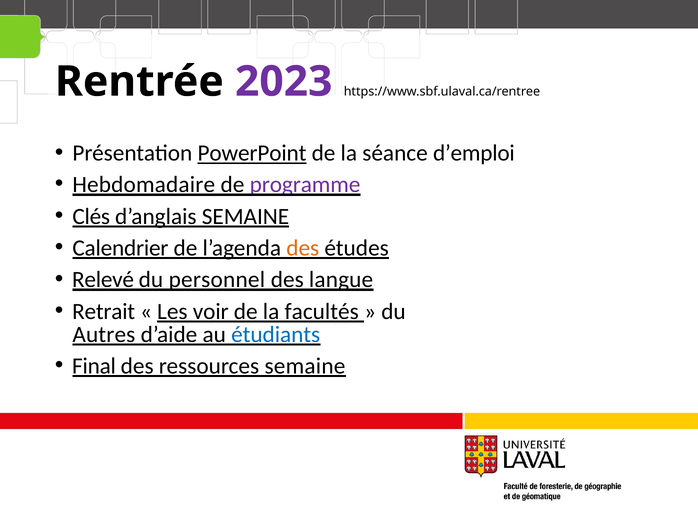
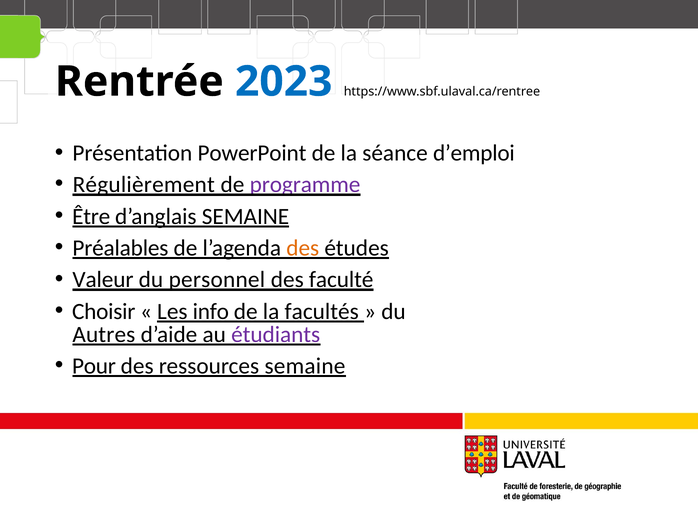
2023 colour: purple -> blue (284, 82)
PowerPoint underline: present -> none (252, 153)
Hebdomadaire: Hebdomadaire -> Régulièrement (144, 185)
Clés: Clés -> Être (91, 217)
Calendrier: Calendrier -> Préalables (120, 248)
Relevé: Relevé -> Valeur (103, 280)
langue: langue -> faculté (341, 280)
Retrait: Retrait -> Choisir (104, 312)
voir: voir -> info (211, 312)
étudiants colour: blue -> purple (276, 335)
Final: Final -> Pour (94, 366)
